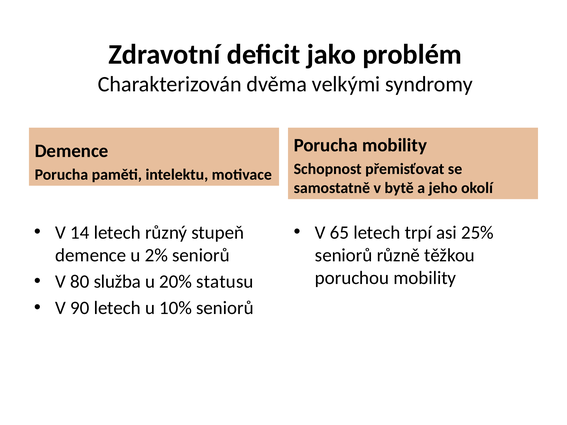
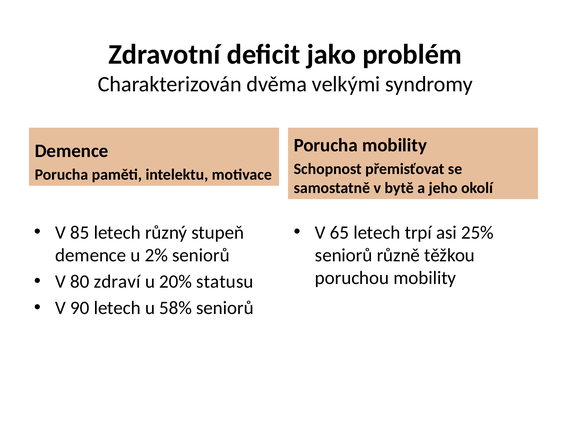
14: 14 -> 85 (80, 233)
služba: služba -> zdraví (117, 282)
10%: 10% -> 58% (176, 308)
